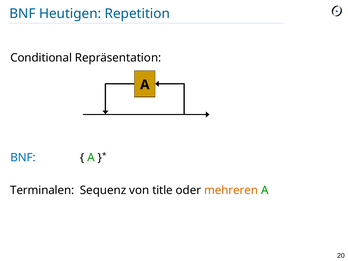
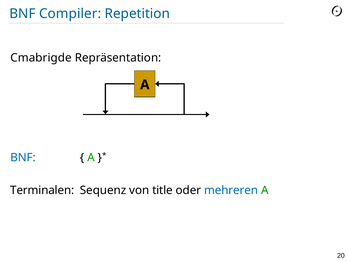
Heutigen: Heutigen -> Compiler (70, 14)
Conditional: Conditional -> Cmabrigde (41, 58)
mehreren colour: orange -> blue (231, 190)
